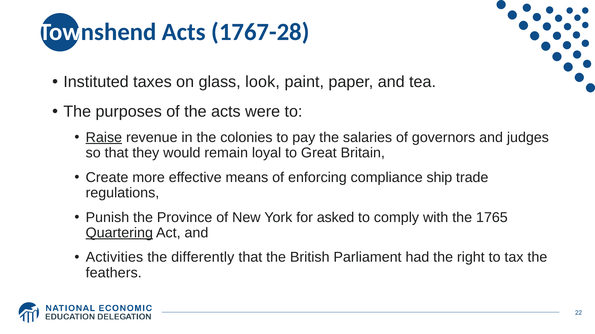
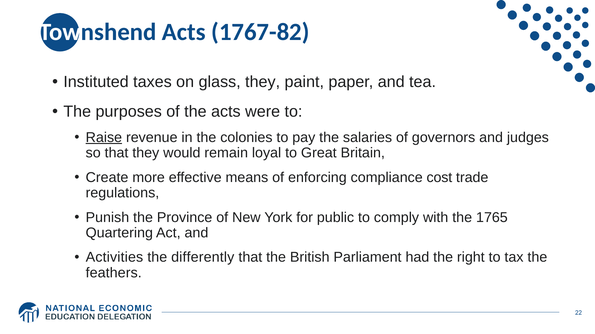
1767-28: 1767-28 -> 1767-82 (260, 32)
glass look: look -> they (263, 82)
ship: ship -> cost (439, 178)
asked: asked -> public (336, 218)
Quartering underline: present -> none (119, 233)
